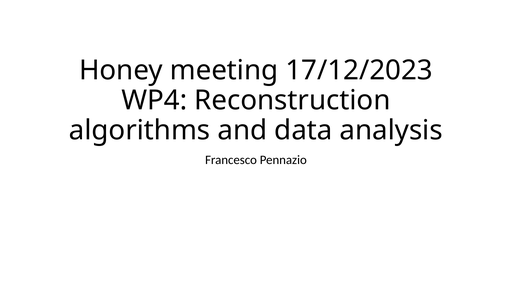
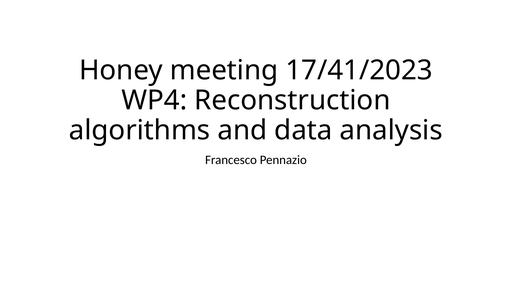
17/12/2023: 17/12/2023 -> 17/41/2023 (359, 70)
